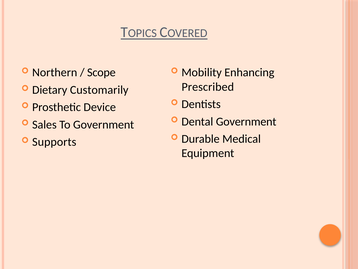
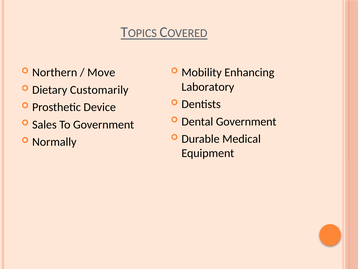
Scope: Scope -> Move (101, 72)
Prescribed: Prescribed -> Laboratory (208, 87)
Supports: Supports -> Normally (54, 142)
